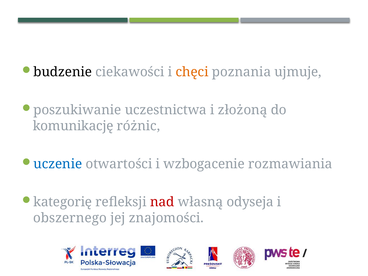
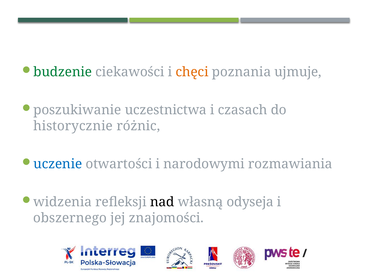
budzenie colour: black -> green (63, 72)
złożoną: złożoną -> czasach (243, 110)
komunikację: komunikację -> historycznie (73, 126)
wzbogacenie: wzbogacenie -> narodowymi (204, 164)
kategorię: kategorię -> widzenia (63, 202)
nad colour: red -> black (162, 202)
